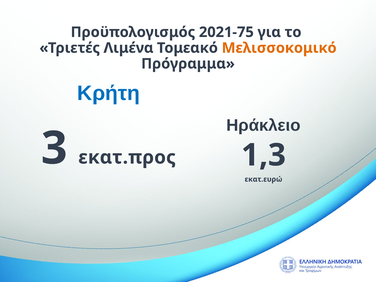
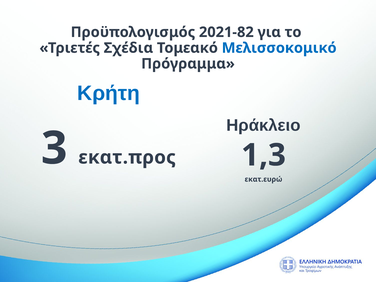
2021-75: 2021-75 -> 2021-82 (226, 32)
Λιμένα: Λιμένα -> Σχέδια (128, 48)
Μελισσοκομικό colour: orange -> blue (279, 48)
